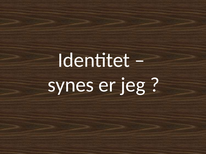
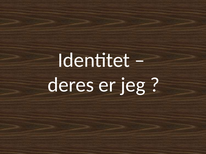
synes: synes -> deres (71, 85)
